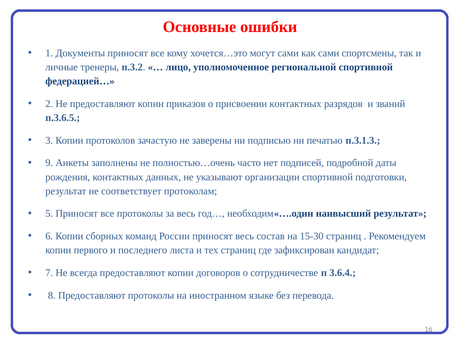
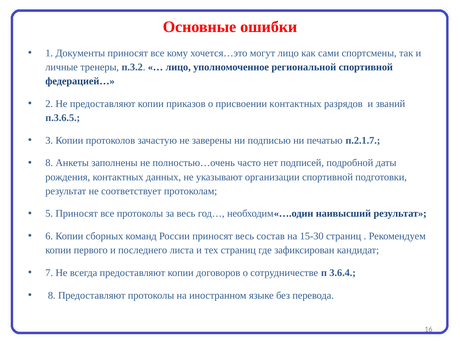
могут сами: сами -> лицо (288, 53)
п.3.1.3: п.3.1.3 -> п.2.1.7 (363, 140)
9: 9 -> 8 (49, 163)
